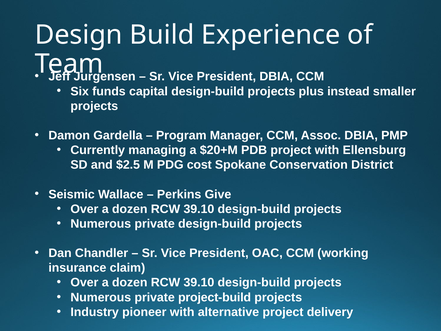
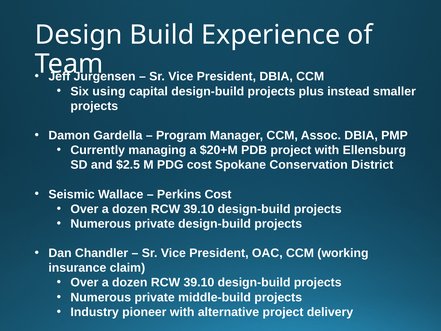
funds: funds -> using (109, 91)
Perkins Give: Give -> Cost (218, 194)
project-build: project-build -> middle-build (215, 297)
